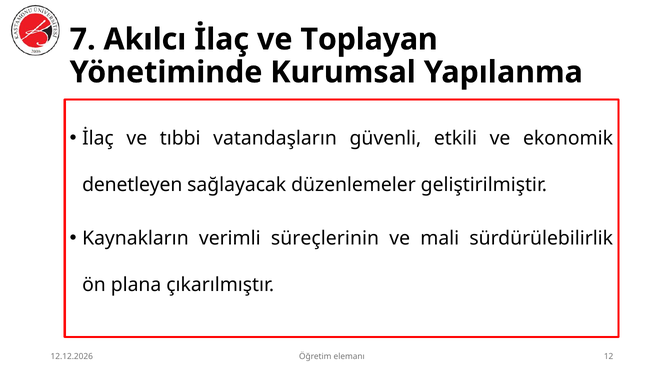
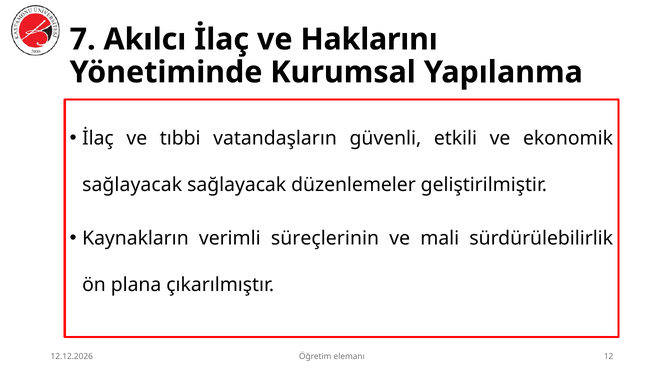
Toplayan: Toplayan -> Haklarını (369, 39)
denetleyen: denetleyen -> sağlayacak (132, 185)
